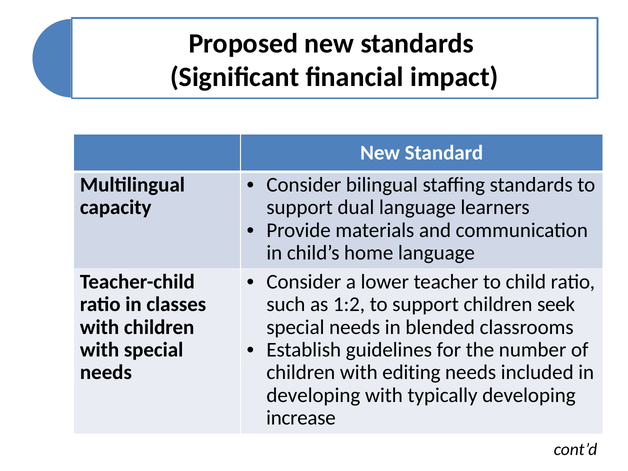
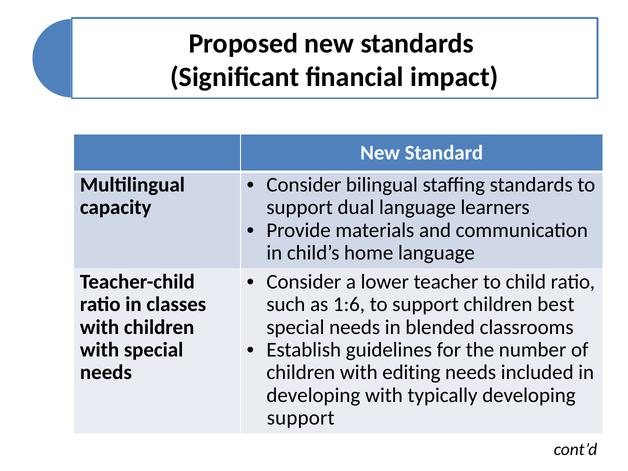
1:2: 1:2 -> 1:6 (349, 305)
seek: seek -> best (556, 305)
increase: increase -> support (301, 418)
